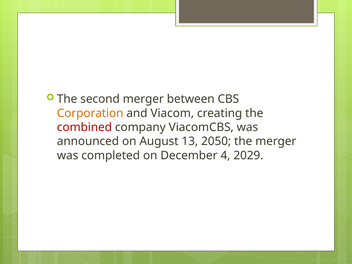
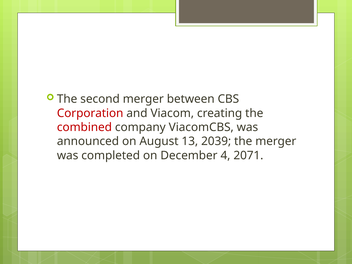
Corporation colour: orange -> red (90, 113)
2050: 2050 -> 2039 (216, 141)
2029: 2029 -> 2071 (248, 155)
